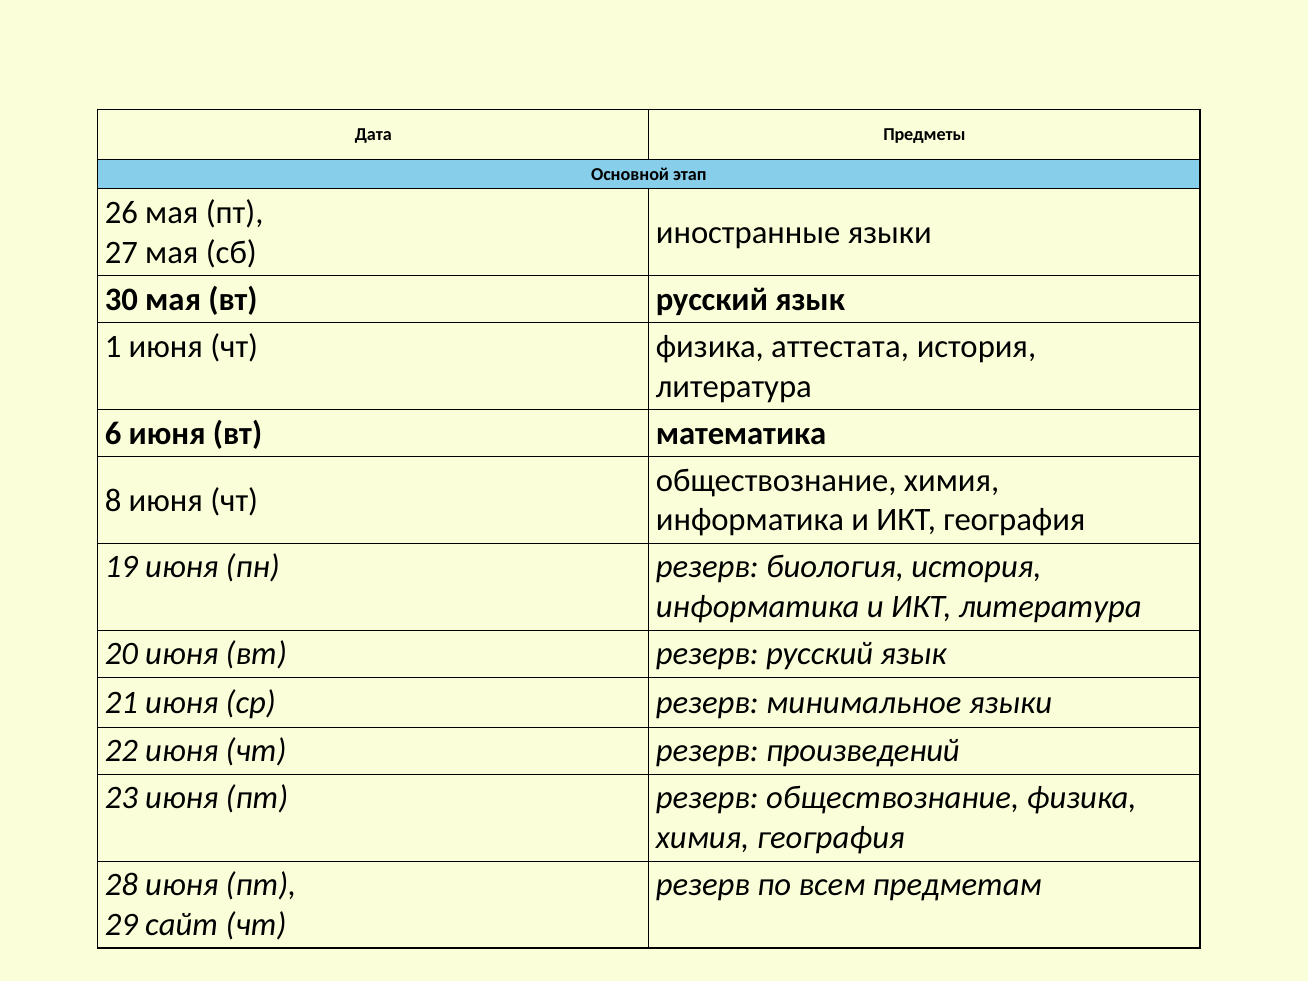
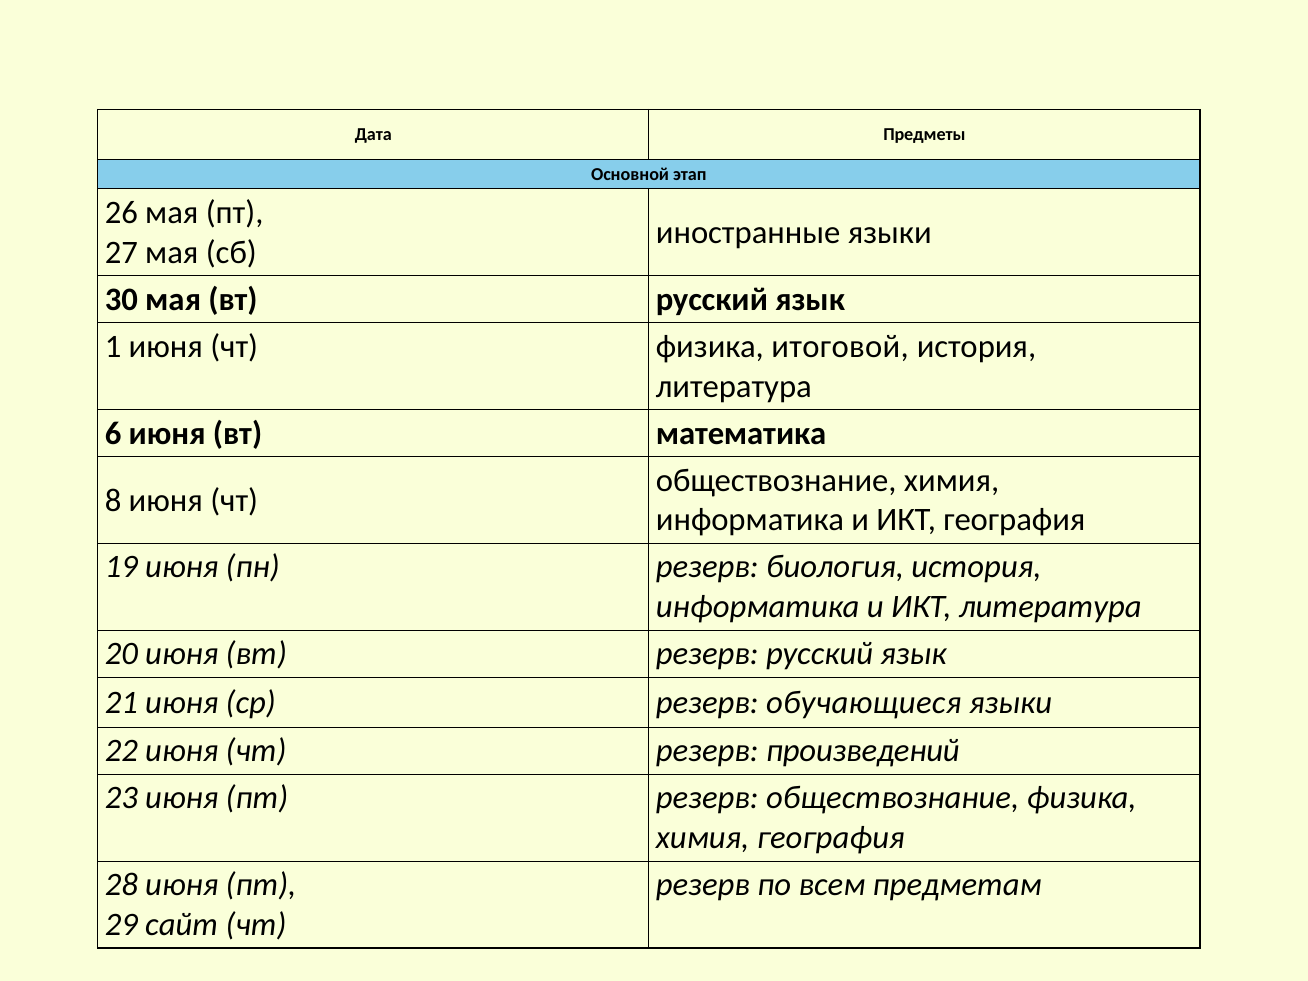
аттестата: аттестата -> итоговой (840, 346)
минимальное: минимальное -> обучающиеся (864, 703)
